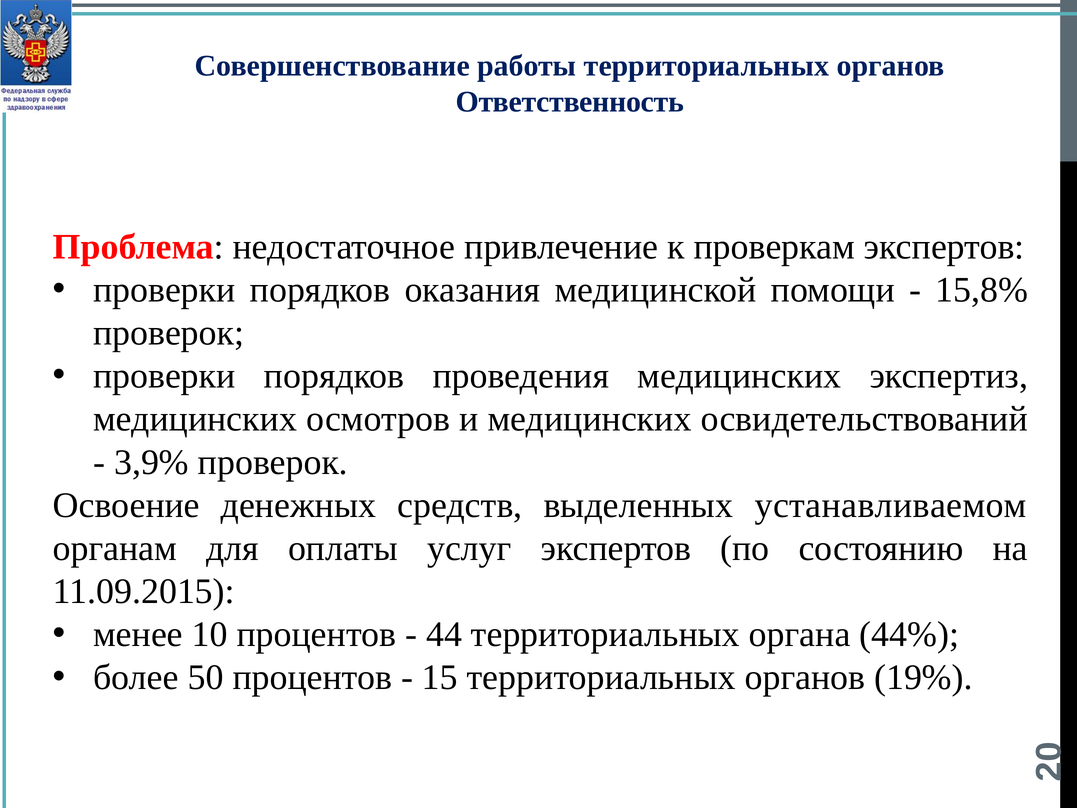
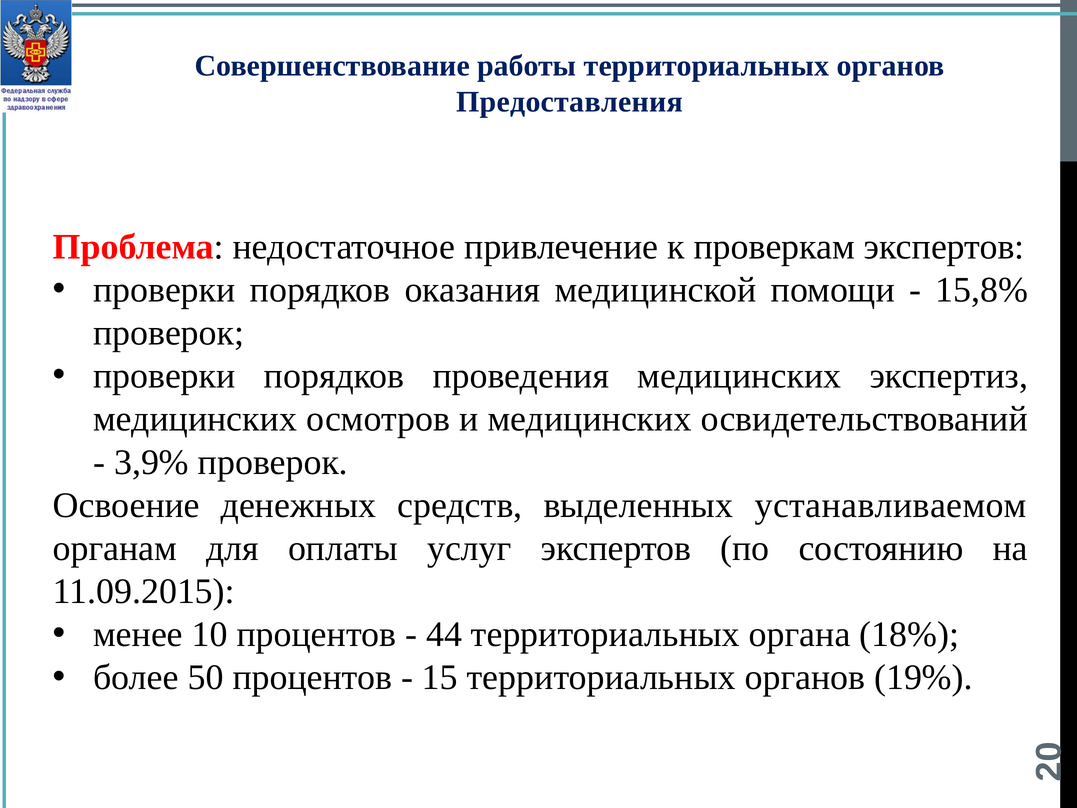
Ответственность: Ответственность -> Предоставления (570, 102)
44%: 44% -> 18% (909, 634)
